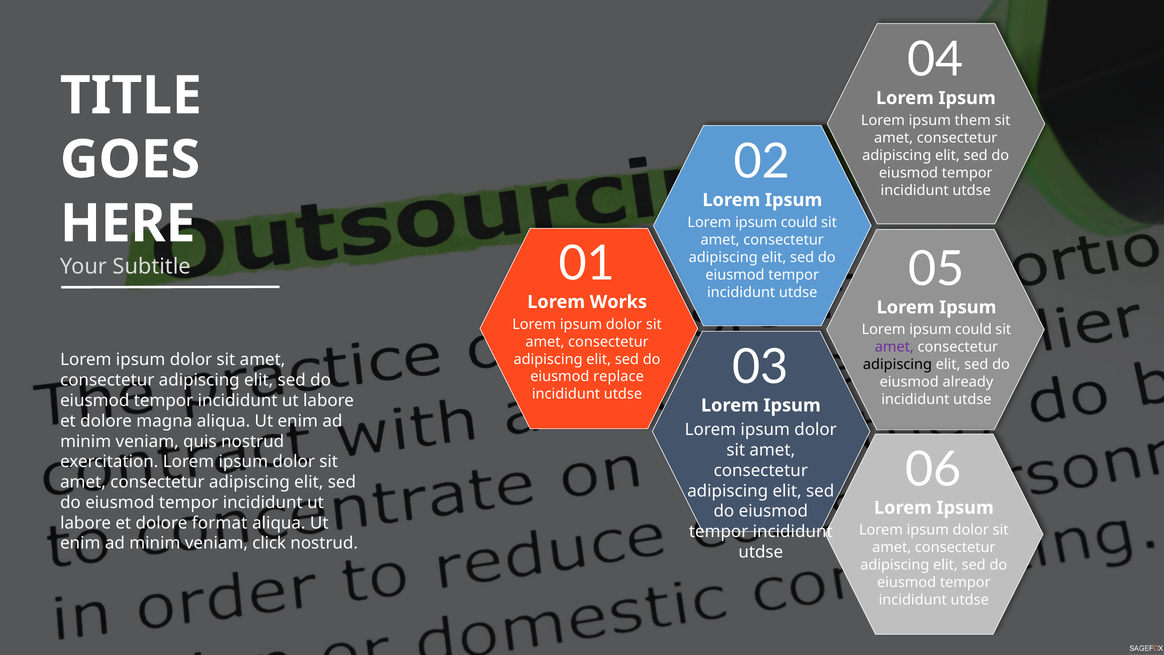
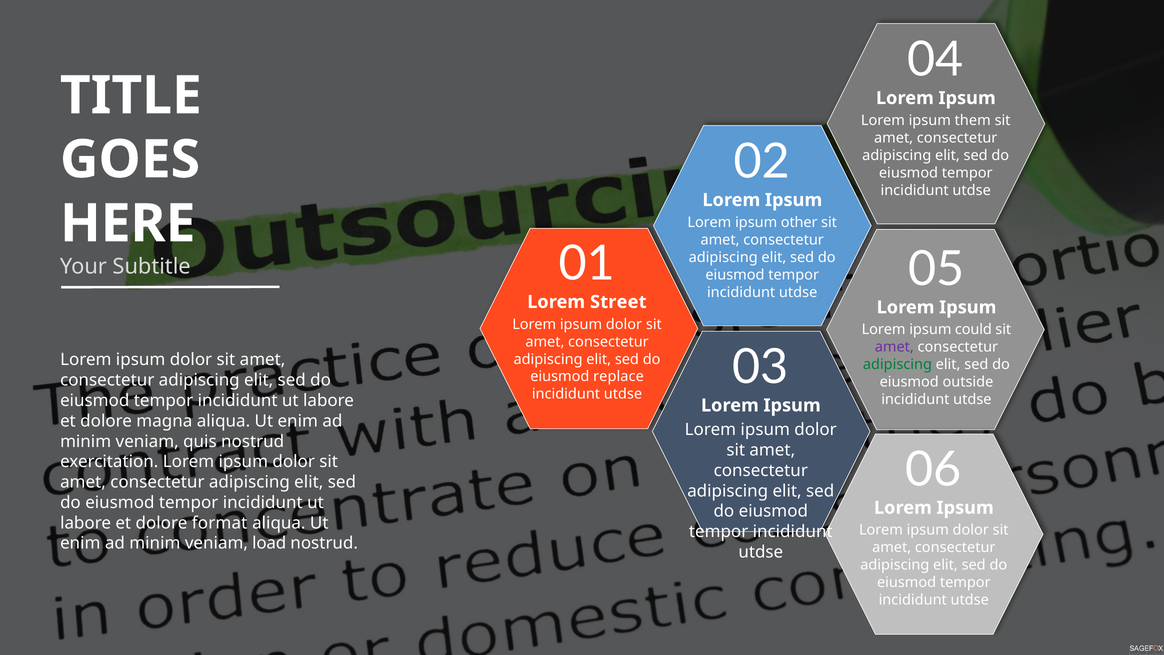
could: could -> other (799, 222)
Works: Works -> Street (618, 302)
adipiscing colour: black -> green (897, 364)
already: already -> outside (968, 382)
click: click -> load (269, 543)
